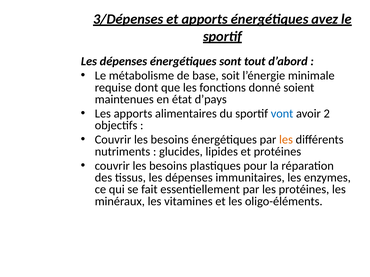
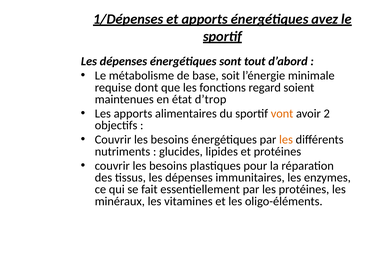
3/Dépenses: 3/Dépenses -> 1/Dépenses (128, 19)
donné: donné -> regard (265, 88)
d’pays: d’pays -> d’trop (211, 99)
vont colour: blue -> orange (282, 114)
